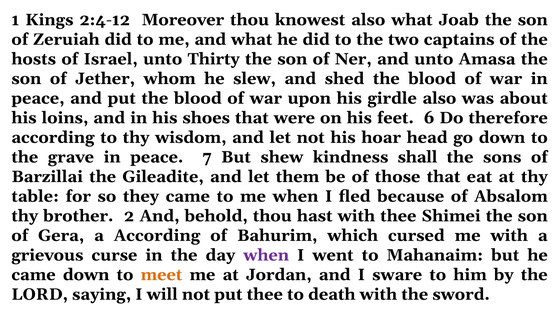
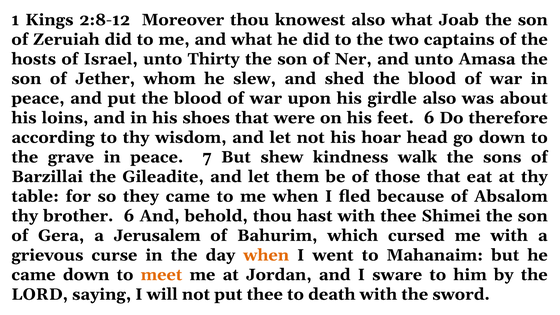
2:4-12: 2:4-12 -> 2:8-12 (105, 20)
shall: shall -> walk (417, 157)
brother 2: 2 -> 6 (129, 216)
a According: According -> Jerusalem (157, 236)
when colour: purple -> orange (266, 255)
